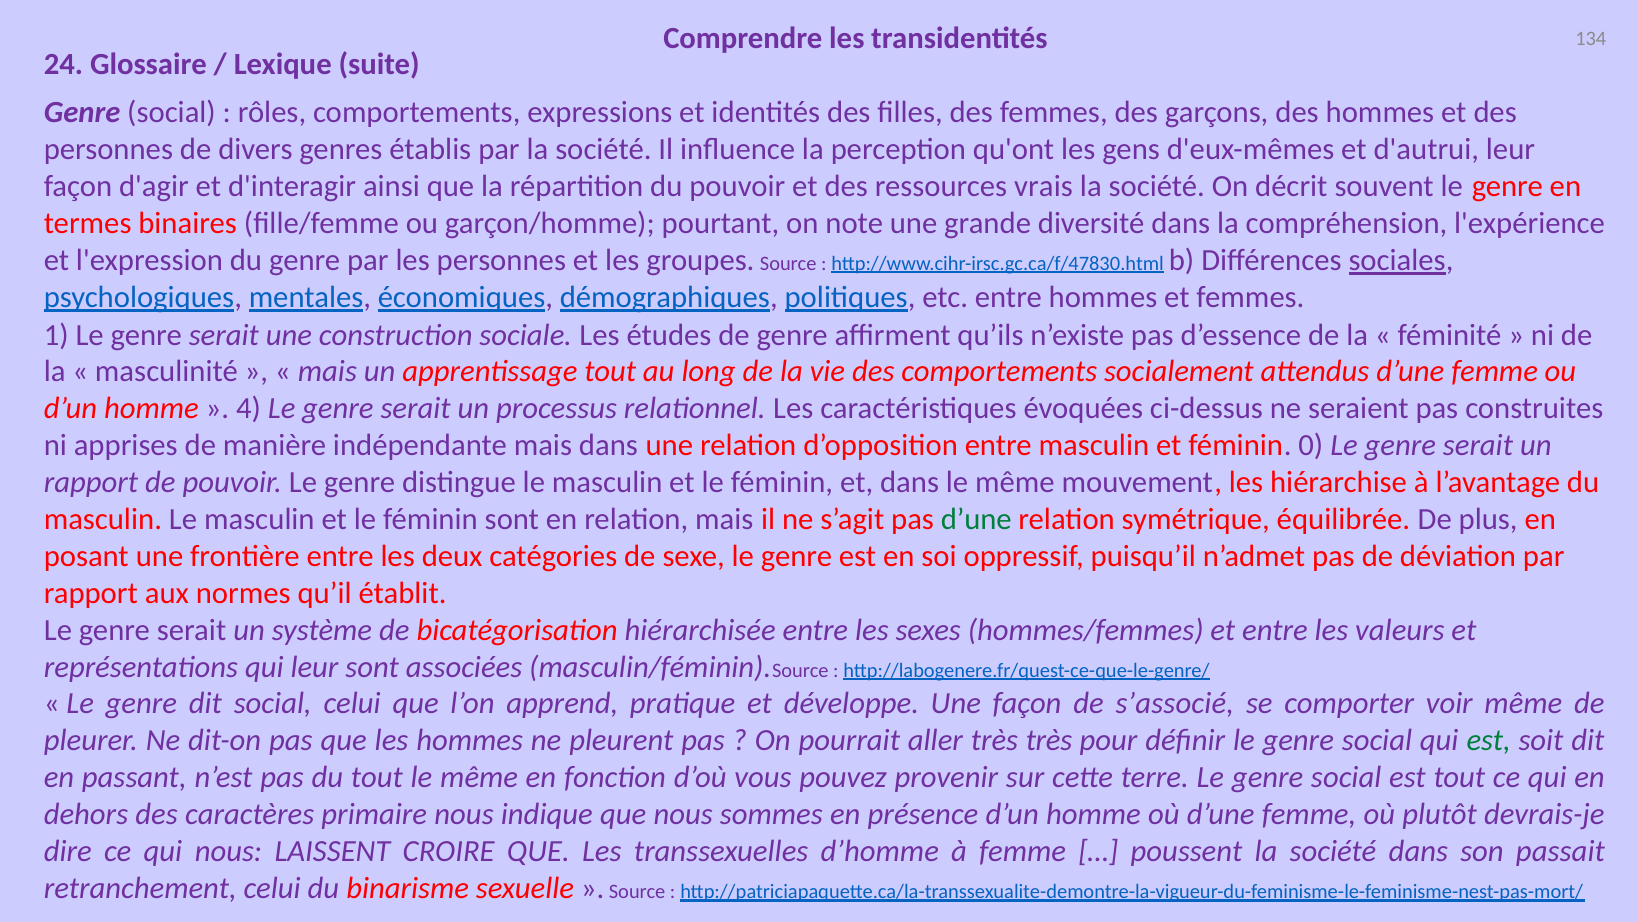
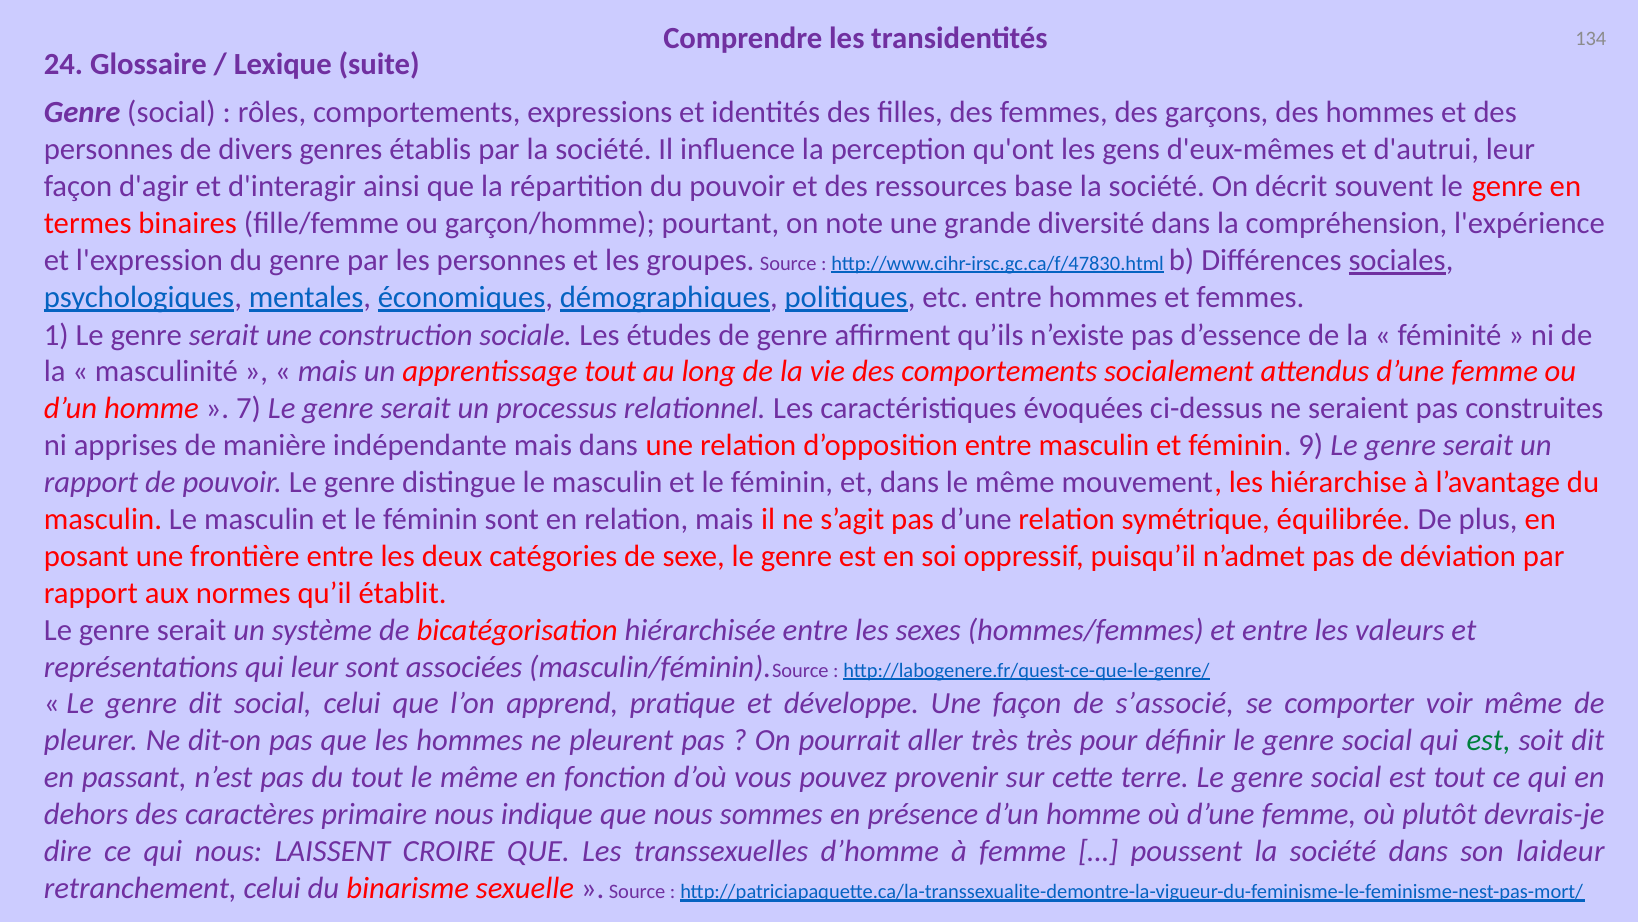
vrais: vrais -> base (1043, 186)
4: 4 -> 7 (248, 408)
0: 0 -> 9 (1311, 445)
d’une colour: green -> purple (976, 519)
passait: passait -> laideur (1560, 851)
